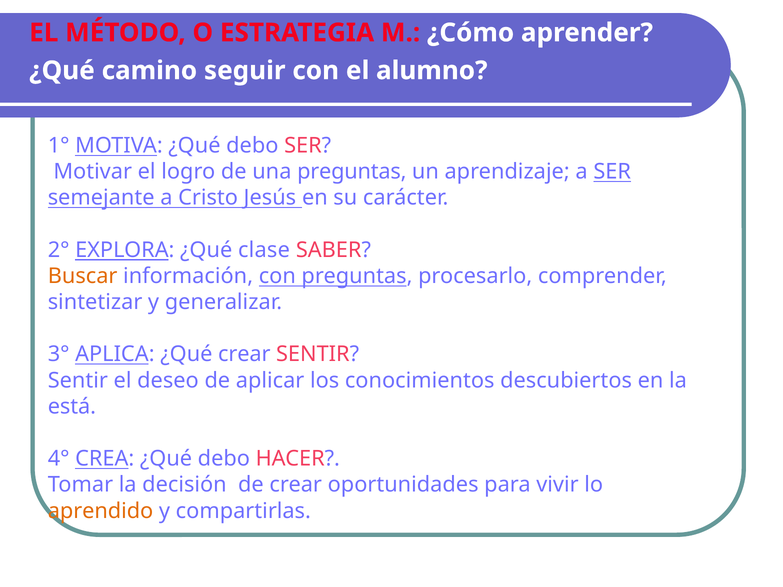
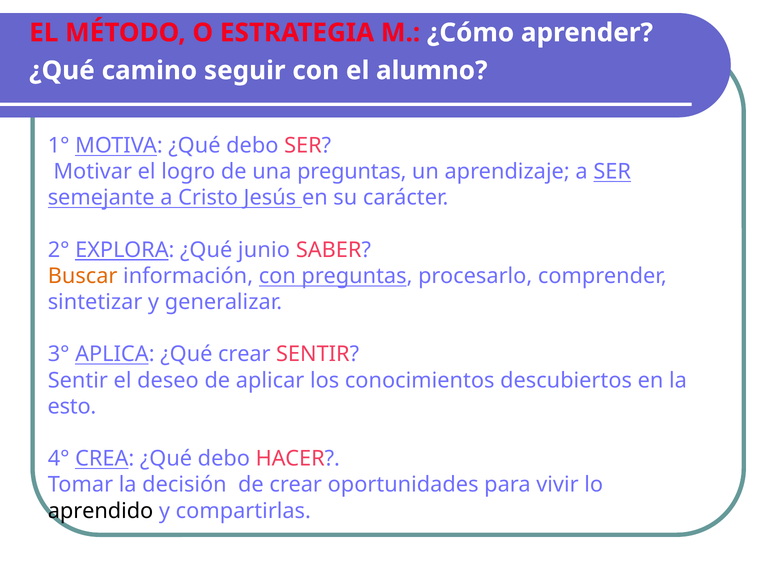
clase: clase -> junio (264, 250)
está: está -> esto (72, 407)
aprendido colour: orange -> black (101, 511)
